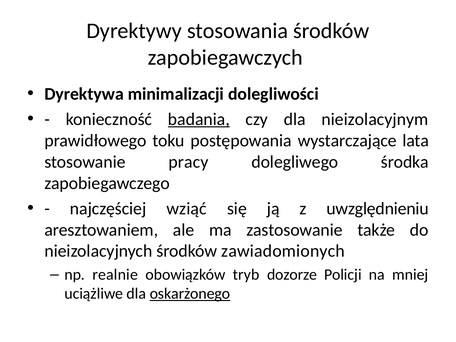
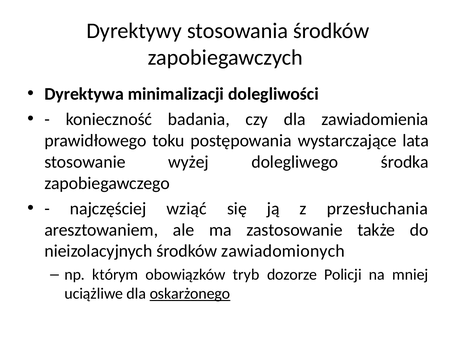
badania underline: present -> none (199, 119)
nieizolacyjnym: nieizolacyjnym -> zawiadomienia (375, 119)
pracy: pracy -> wyżej (189, 162)
uwzględnieniu: uwzględnieniu -> przesłuchania (377, 209)
realnie: realnie -> którym (115, 275)
